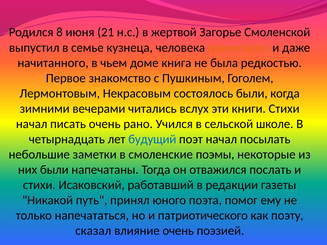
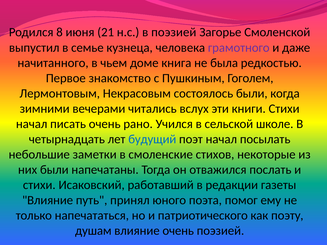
в жертвой: жертвой -> поэзией (174, 32)
грамотного colour: orange -> purple (239, 48)
поэмы: поэмы -> стихов (215, 154)
Никакой: Никакой -> Влияние (48, 200)
сказал: сказал -> душам (93, 231)
